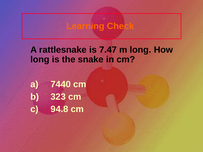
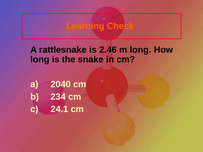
7.47: 7.47 -> 2.46 (108, 50)
7440: 7440 -> 2040 (61, 84)
323: 323 -> 234 (58, 97)
94.8: 94.8 -> 24.1 (59, 109)
